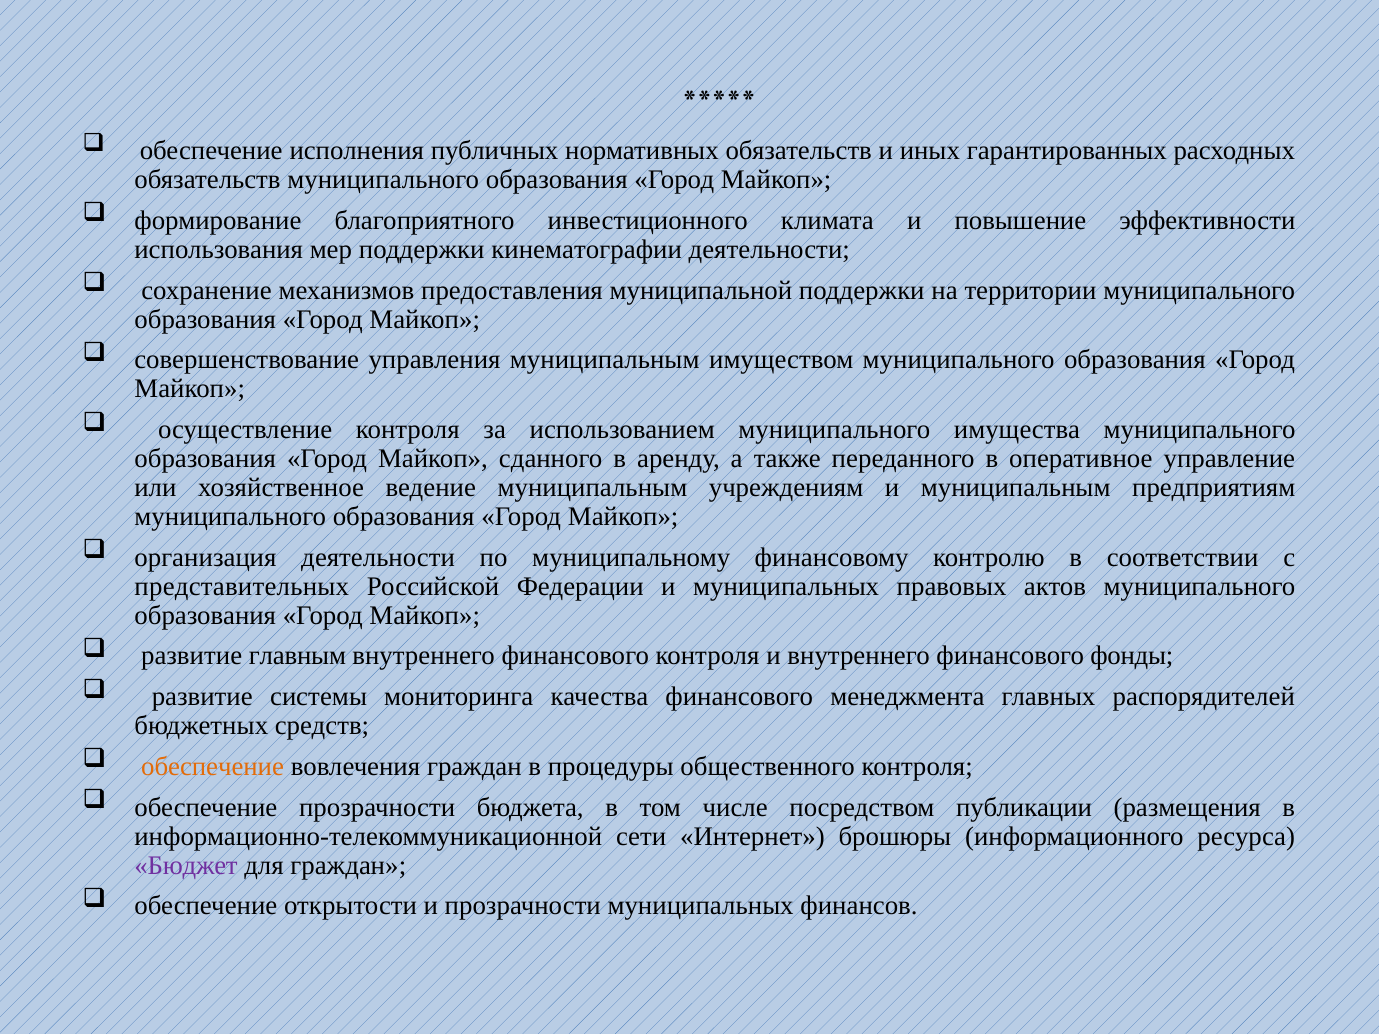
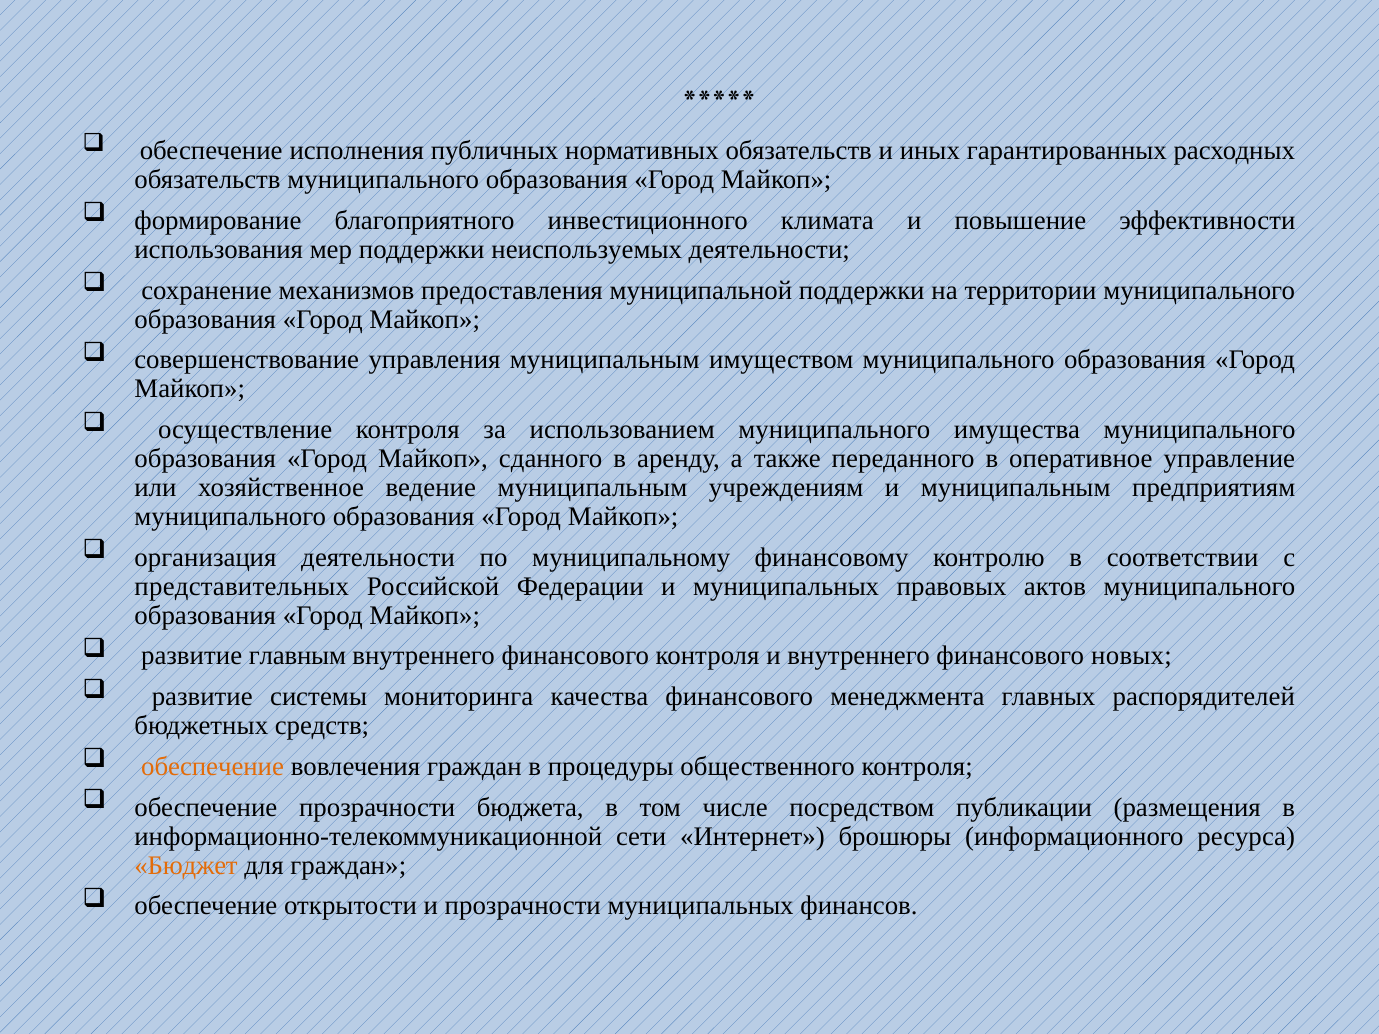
кинематографии: кинематографии -> неиспользуемых (587, 250)
фонды: фонды -> новых (1132, 656)
Бюджет colour: purple -> orange (186, 865)
